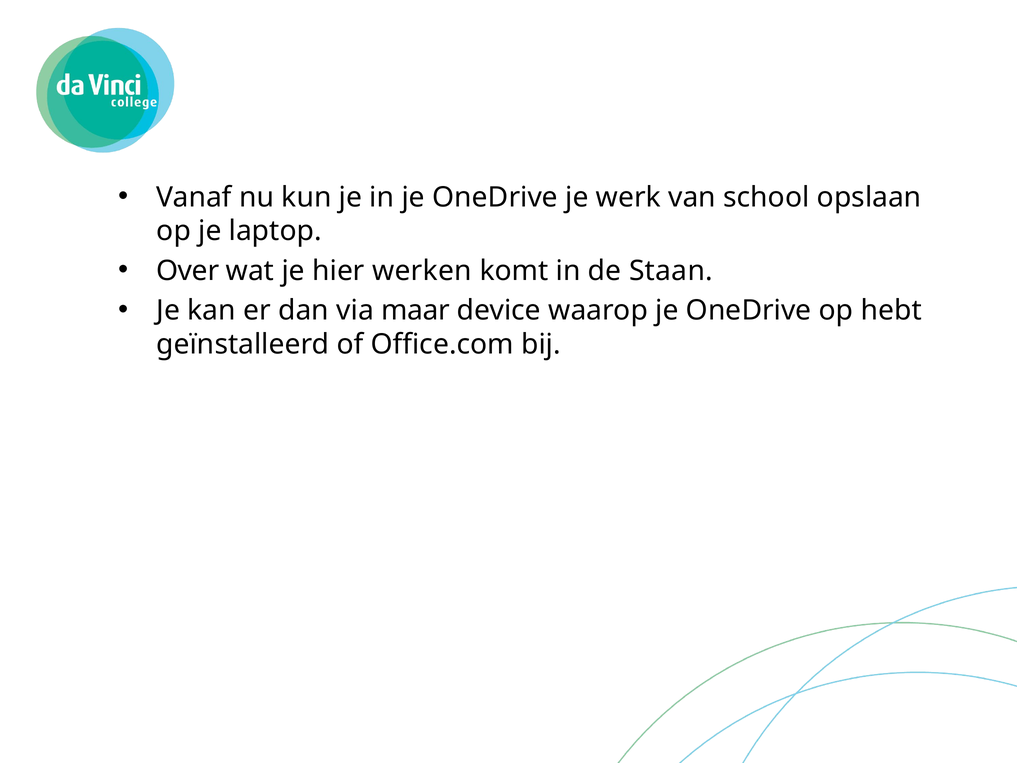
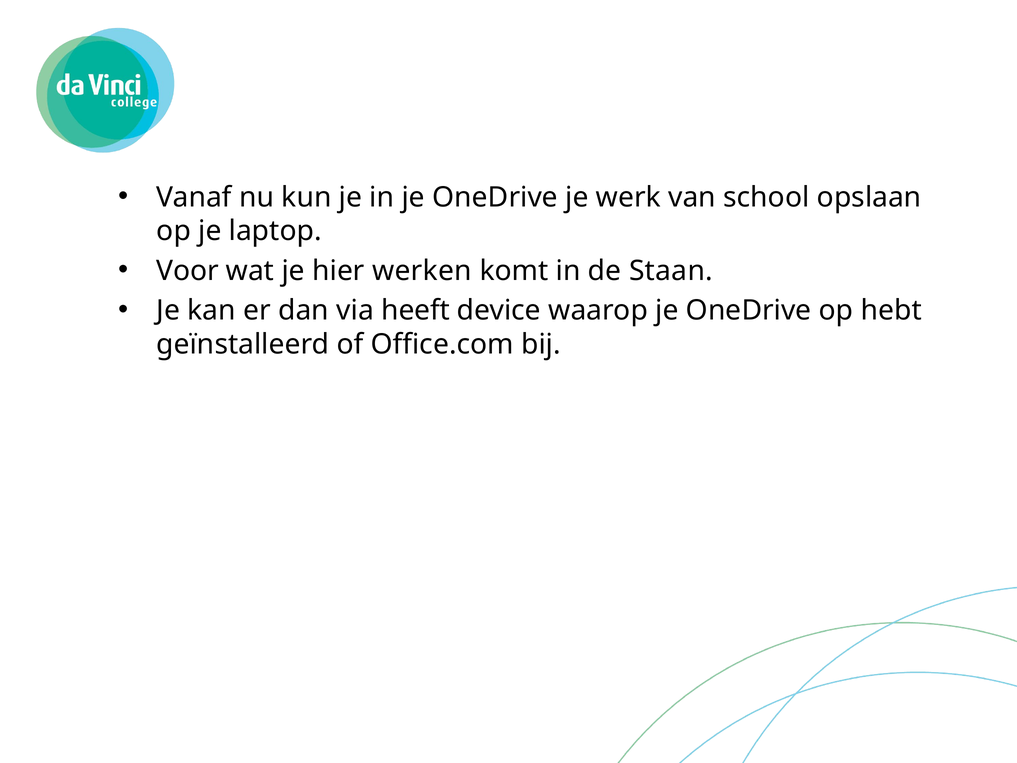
Over: Over -> Voor (188, 271)
maar: maar -> heeft (416, 310)
